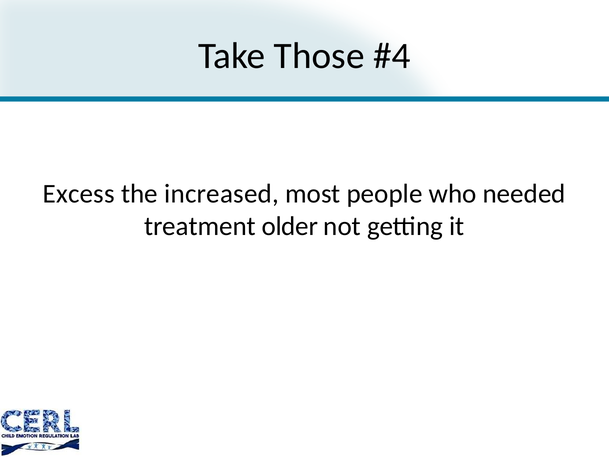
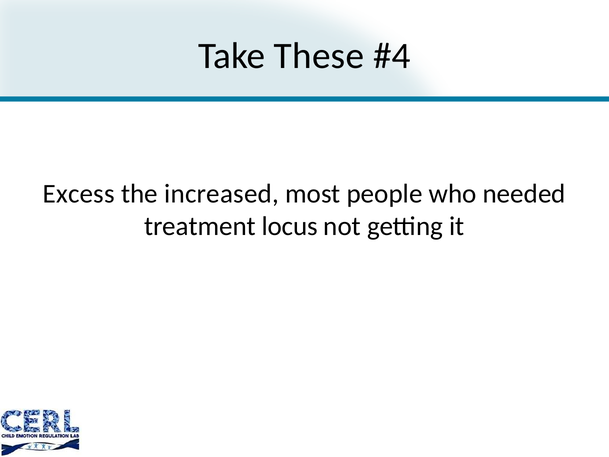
Those: Those -> These (319, 56)
older: older -> locus (290, 226)
